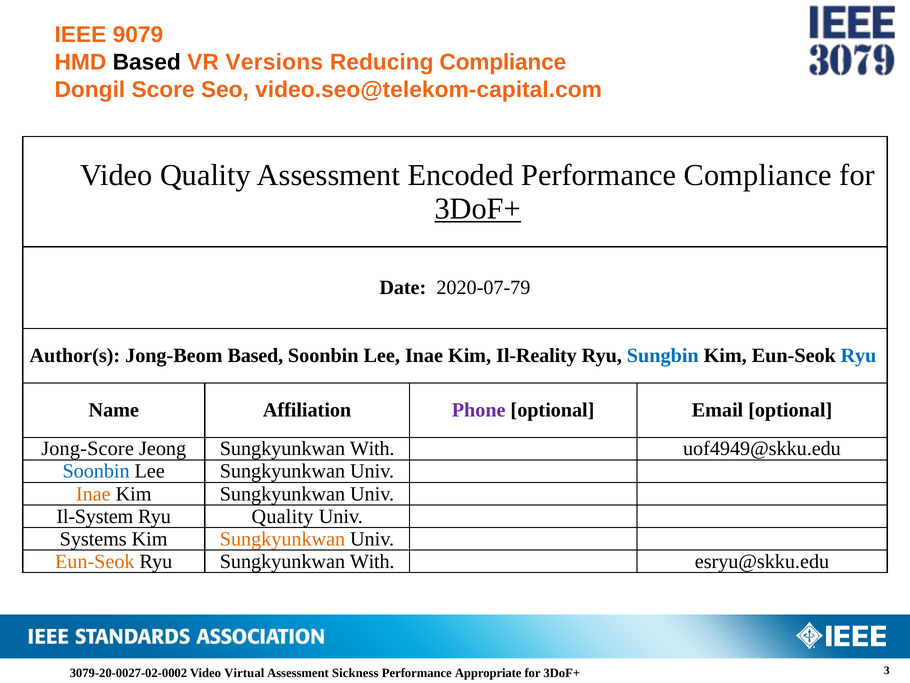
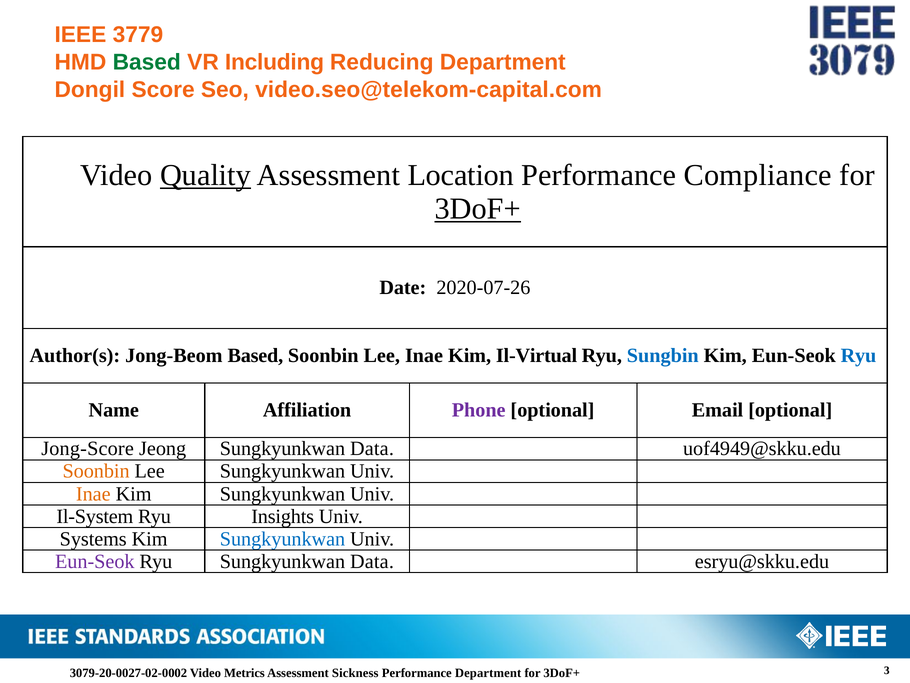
9079: 9079 -> 3779 (138, 35)
Based colour: black -> green (147, 62)
Versions: Versions -> Including (275, 62)
Reducing Compliance: Compliance -> Department (503, 62)
Quality underline: none -> present (205, 175)
Encoded: Encoded -> Location (461, 175)
2020-07-79: 2020-07-79 -> 2020-07-26 (483, 288)
Il-Reality: Il-Reality -> Il-Virtual (537, 356)
Jeong Sungkyunkwan With: With -> Data (372, 448)
Soonbin colour: blue -> orange (96, 471)
Ryu Quality: Quality -> Insights (283, 516)
Sungkyunkwan colour: orange -> blue (282, 538)
Eun-Seok colour: orange -> purple (95, 561)
Ryu Sungkyunkwan With: With -> Data (372, 561)
Virtual: Virtual -> Metrics (244, 673)
Performance Appropriate: Appropriate -> Department (488, 673)
